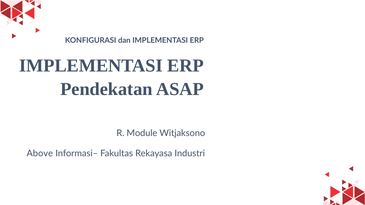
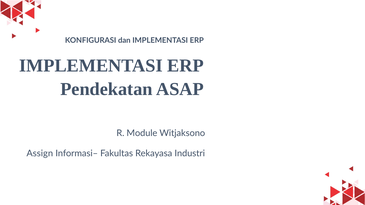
Above: Above -> Assign (40, 154)
